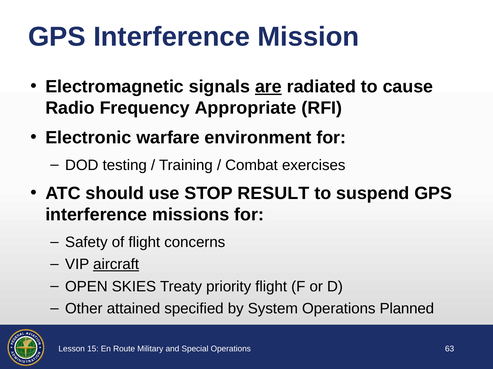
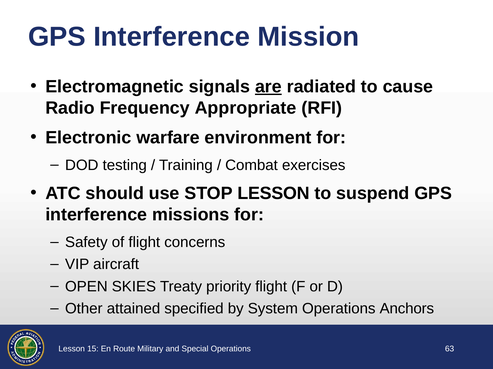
STOP RESULT: RESULT -> LESSON (274, 194)
aircraft underline: present -> none (116, 265)
Planned: Planned -> Anchors (407, 309)
